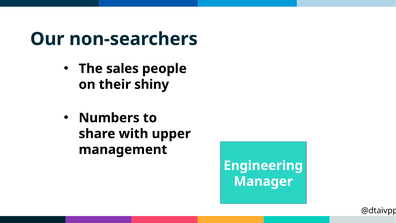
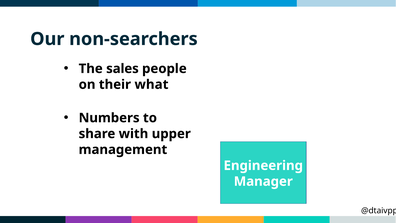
shiny: shiny -> what (151, 84)
